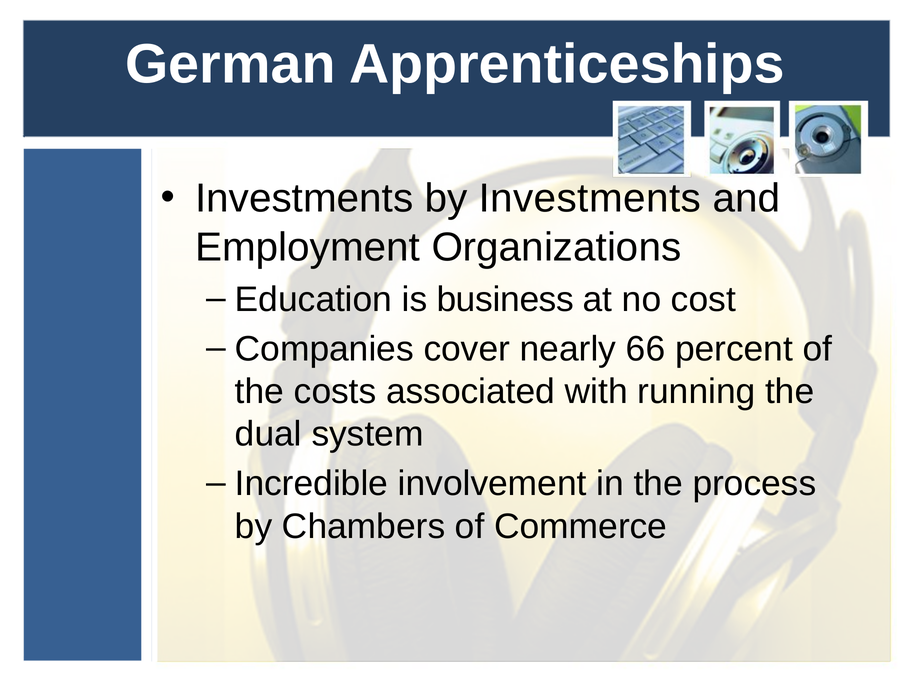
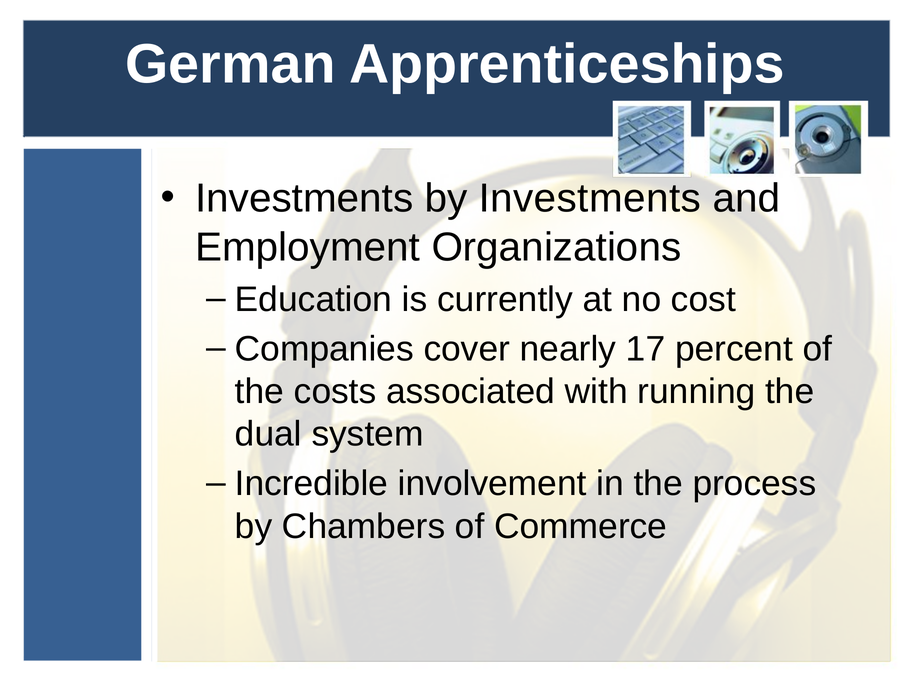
business: business -> currently (505, 300)
66: 66 -> 17 (646, 349)
